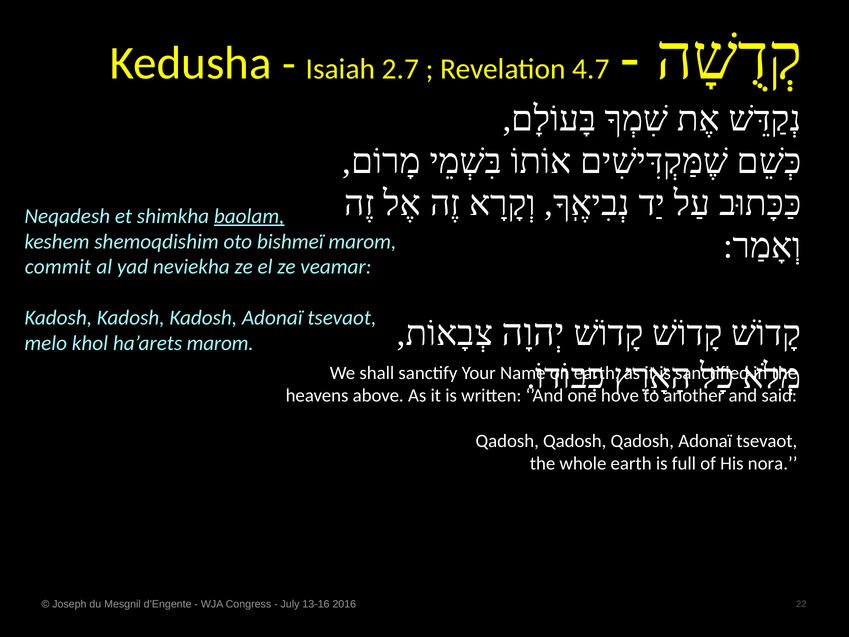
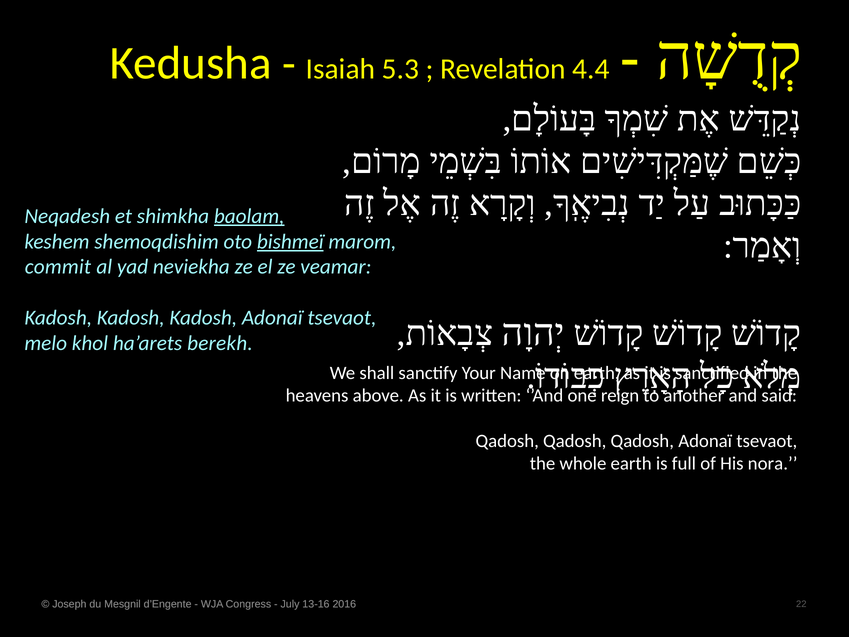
2.7: 2.7 -> 5.3 (400, 69)
4.7: 4.7 -> 4.4 (591, 69)
bishmeï underline: none -> present (290, 241)
ha’arets marom: marom -> berekh (220, 343)
hove: hove -> reign (620, 396)
